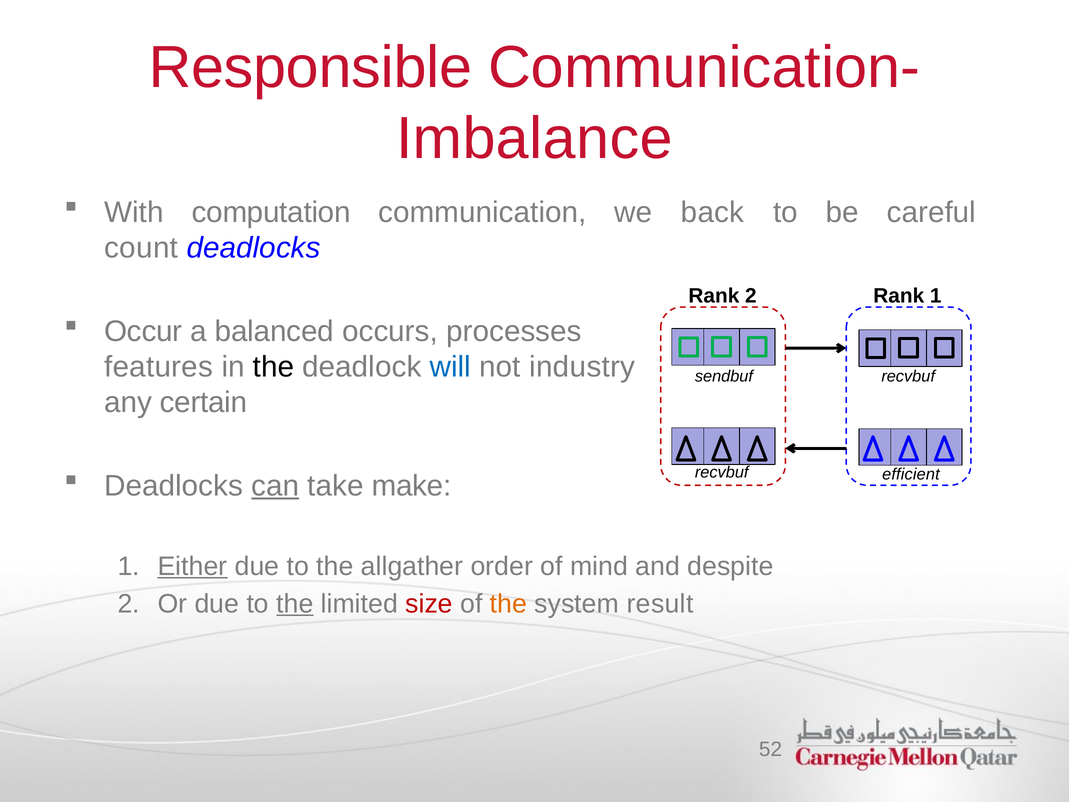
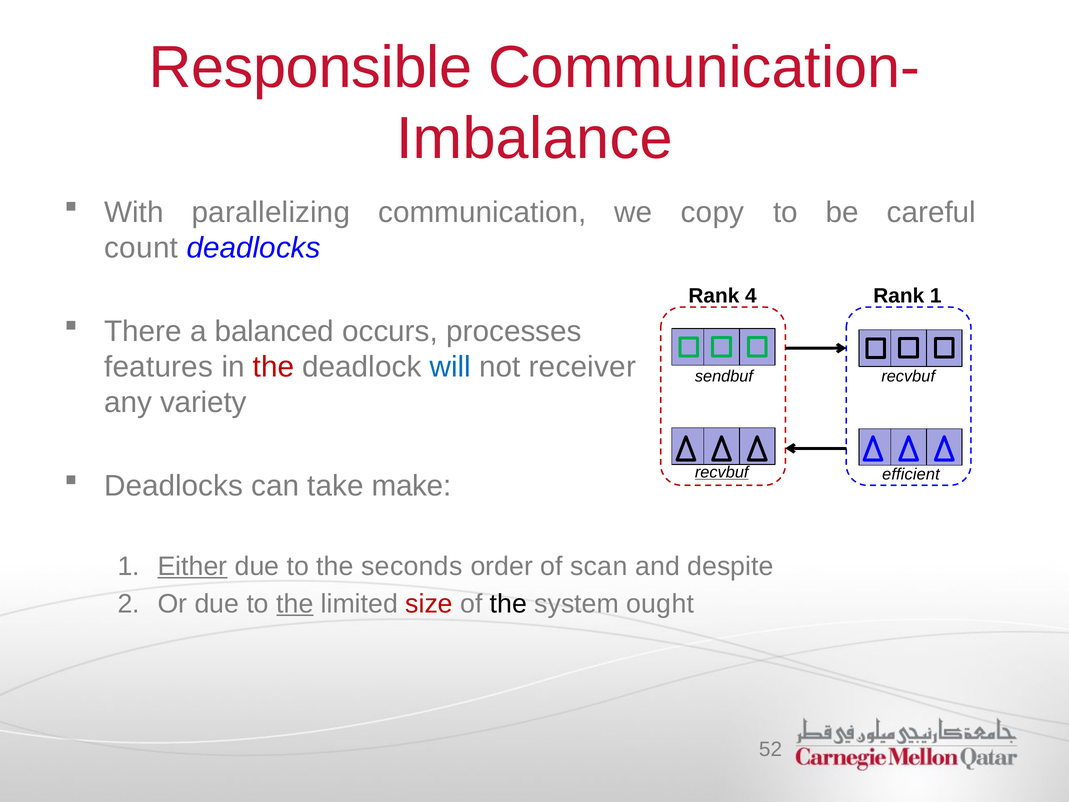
computation: computation -> parallelizing (271, 212)
back: back -> copy (713, 212)
Rank 2: 2 -> 4 (751, 296)
Occur: Occur -> There (143, 331)
the colour: black -> red (273, 367)
industry: industry -> receiver (582, 367)
certain: certain -> variety (203, 402)
recvbuf underline: none -> present (722, 472)
can underline: present -> none (275, 486)
allgather: allgather -> seconds (412, 566)
mind: mind -> scan (599, 566)
the colour: orange -> black (508, 604)
result: result -> ought (660, 604)
